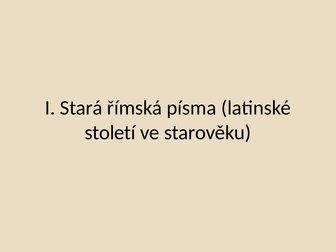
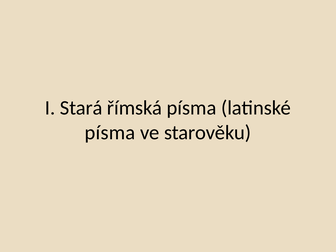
století: století -> písma (110, 132)
